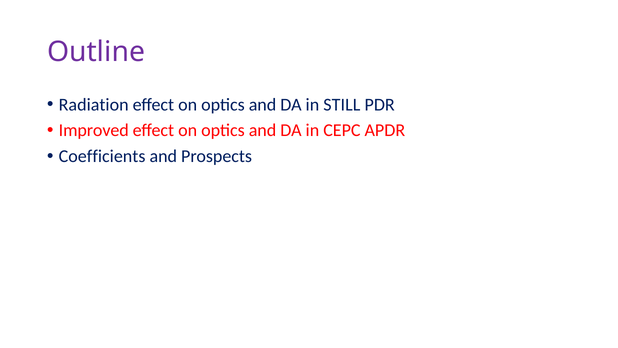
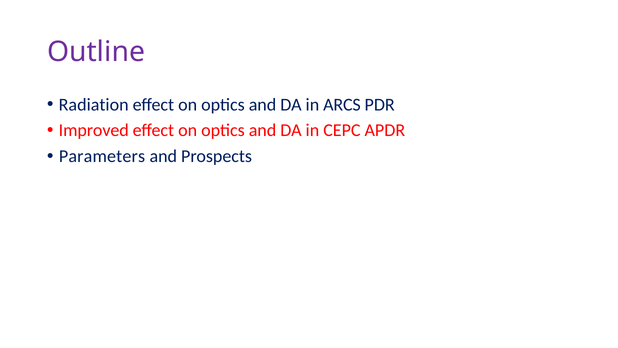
STILL: STILL -> ARCS (342, 104)
Coefficients: Coefficients -> Parameters (102, 156)
